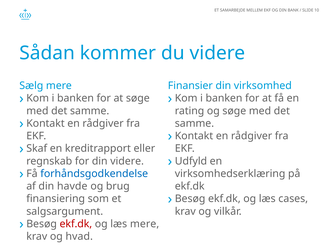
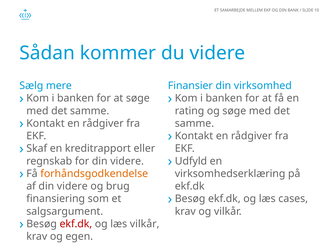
forhåndsgodkendelse colour: blue -> orange (94, 174)
af din havde: havde -> videre (72, 186)
læs mere: mere -> vilkår (145, 224)
hvad: hvad -> egen (79, 236)
